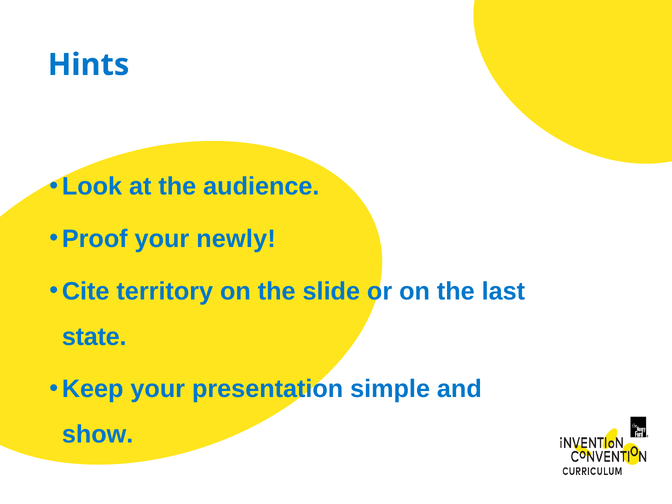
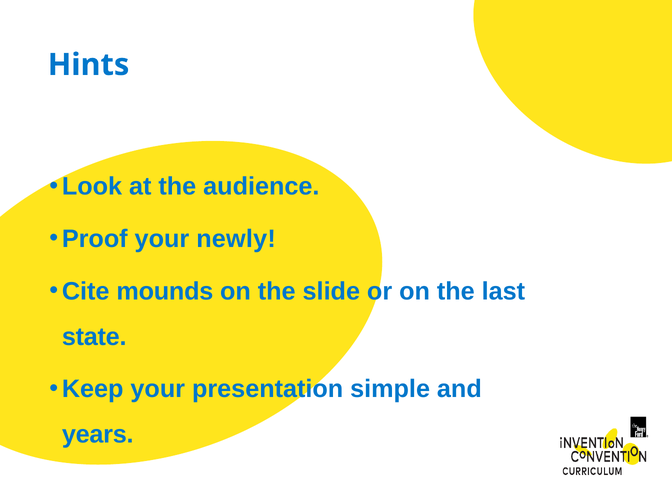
territory: territory -> mounds (165, 291)
show: show -> years (98, 435)
